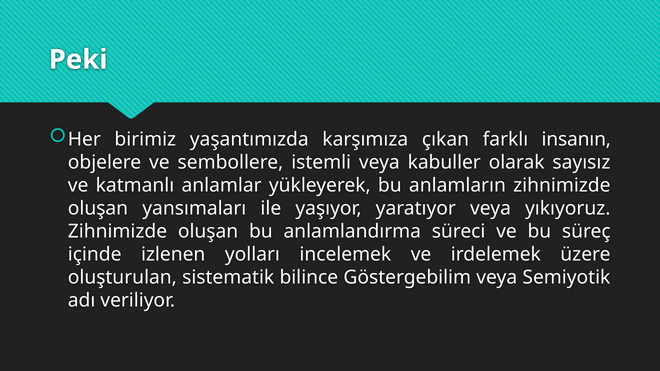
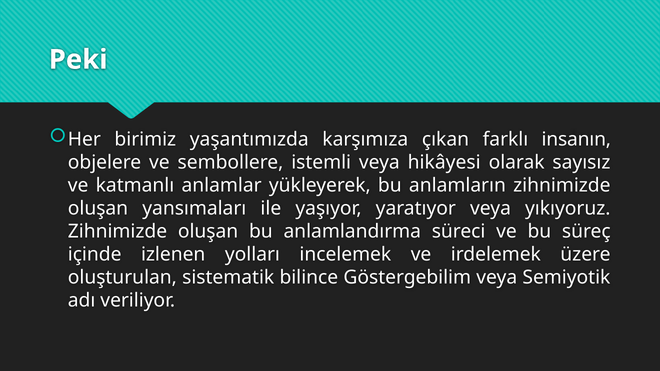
kabuller: kabuller -> hikâyesi (444, 162)
